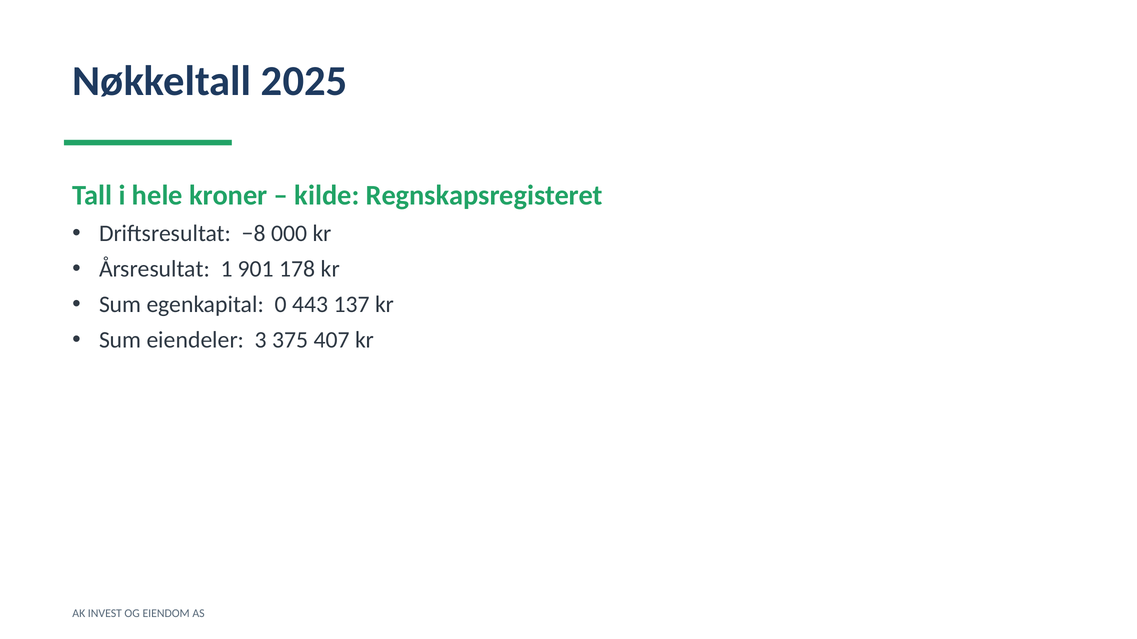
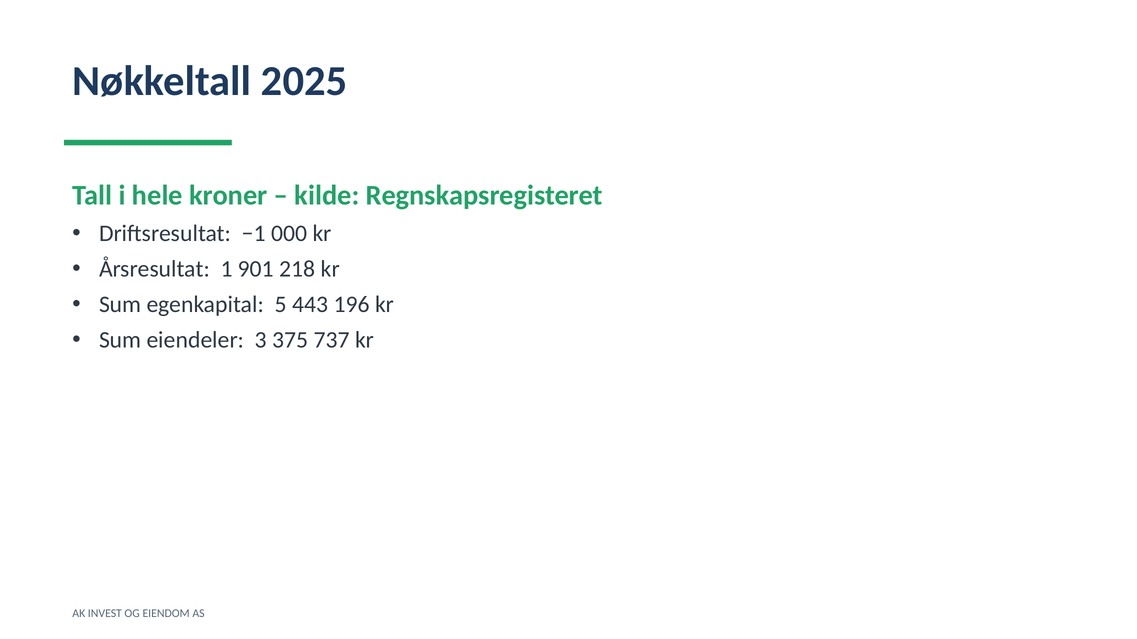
−8: −8 -> −1 (254, 234)
178: 178 -> 218 (297, 269)
0: 0 -> 5 (281, 305)
137: 137 -> 196 (352, 305)
407: 407 -> 737 (332, 340)
